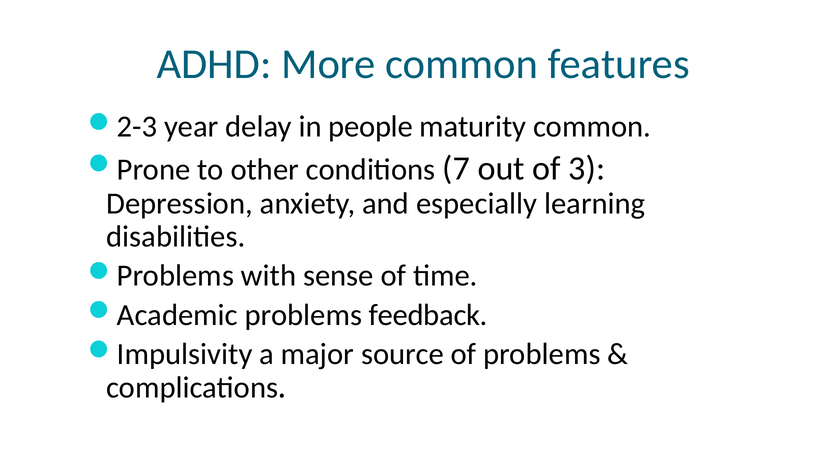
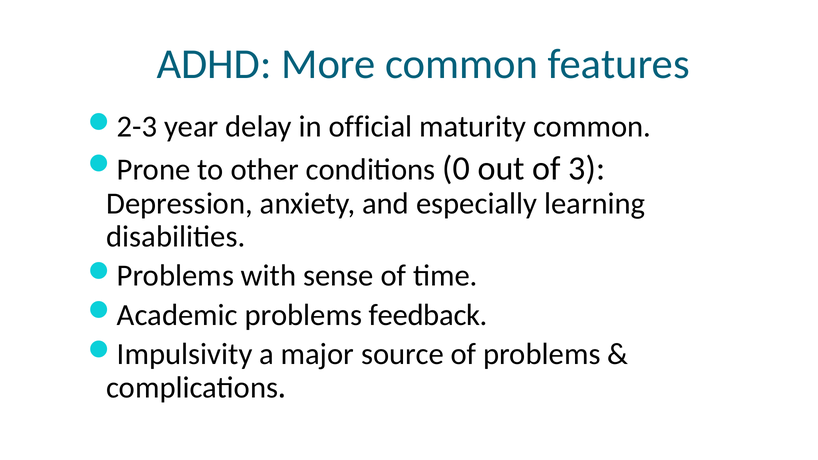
people: people -> official (370, 127)
7: 7 -> 0 (456, 169)
